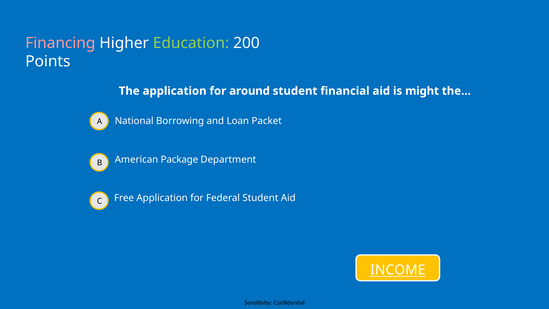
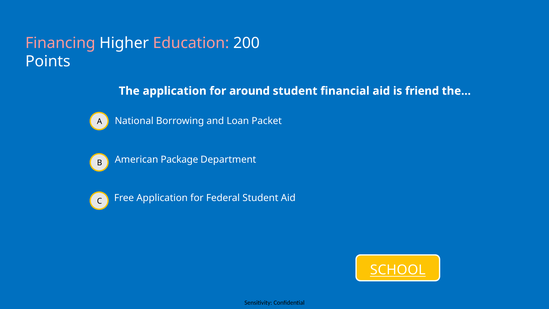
Education colour: light green -> pink (191, 43)
might: might -> friend (422, 91)
INCOME: INCOME -> SCHOOL (398, 270)
